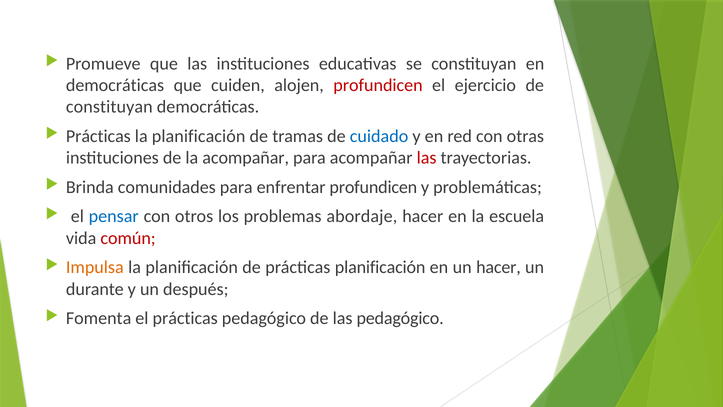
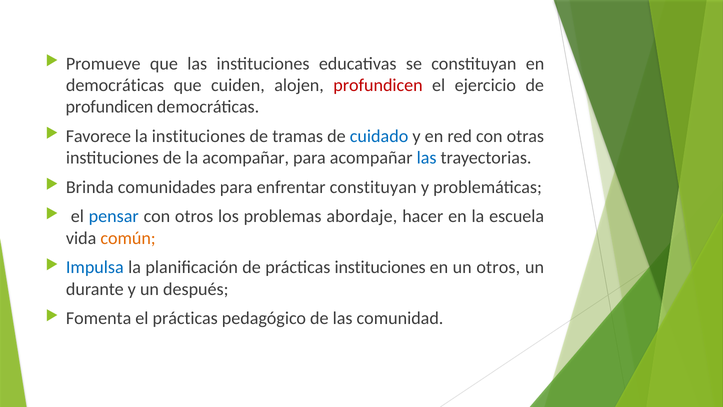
constituyan: constituyan -> profundicen (109, 107)
Prácticas: Prácticas -> Favorece (98, 136)
planificación: planificación -> instituciones (199, 136)
las colour: red -> blue (427, 158)
enfrentar profundicen: profundicen -> constituyan (373, 187)
común colour: red -> orange (128, 238)
Impulsa colour: orange -> blue (95, 267)
prácticas planificación: planificación -> instituciones (380, 267)
un hacer: hacer -> otros (498, 267)
las pedagógico: pedagógico -> comunidad (400, 318)
